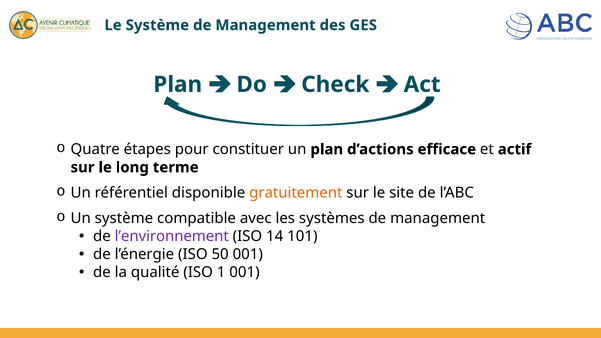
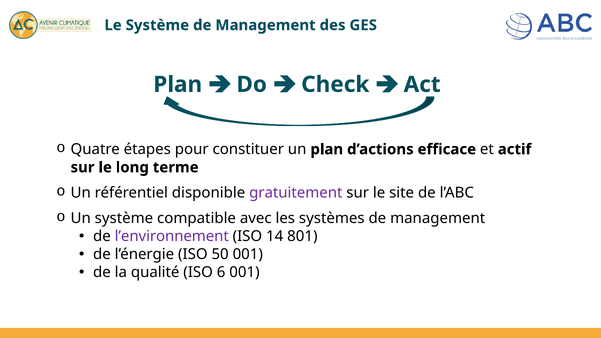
gratuitement colour: orange -> purple (296, 193)
101: 101 -> 801 (302, 236)
1: 1 -> 6 (221, 273)
